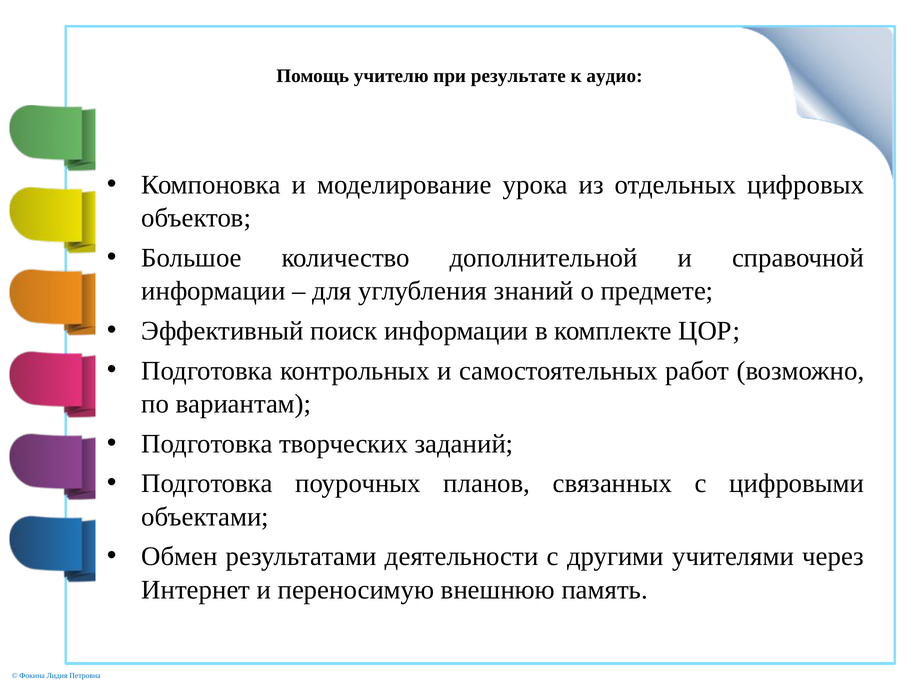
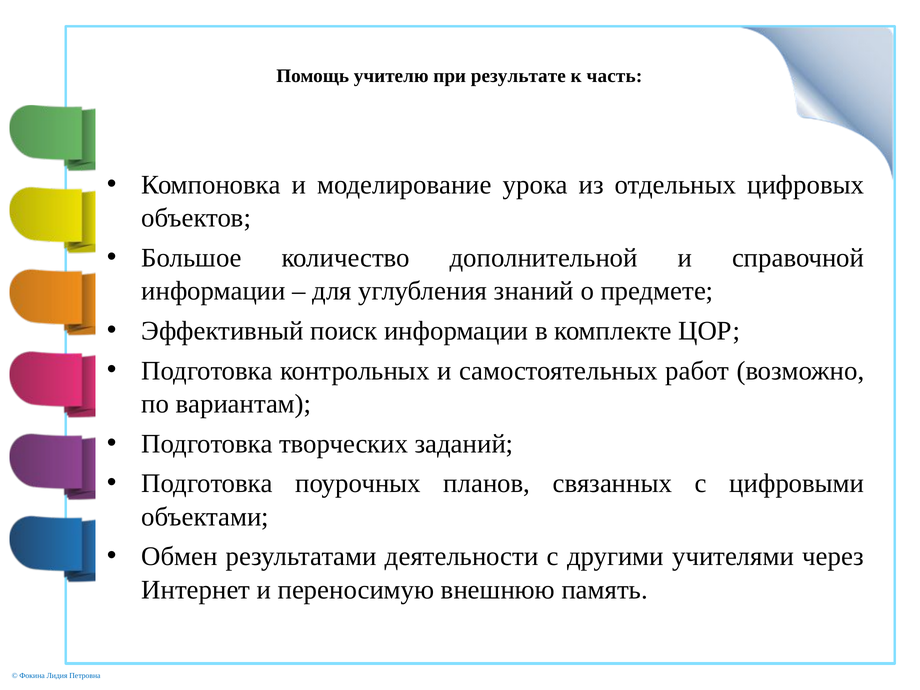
аудио: аудио -> часть (614, 76)
